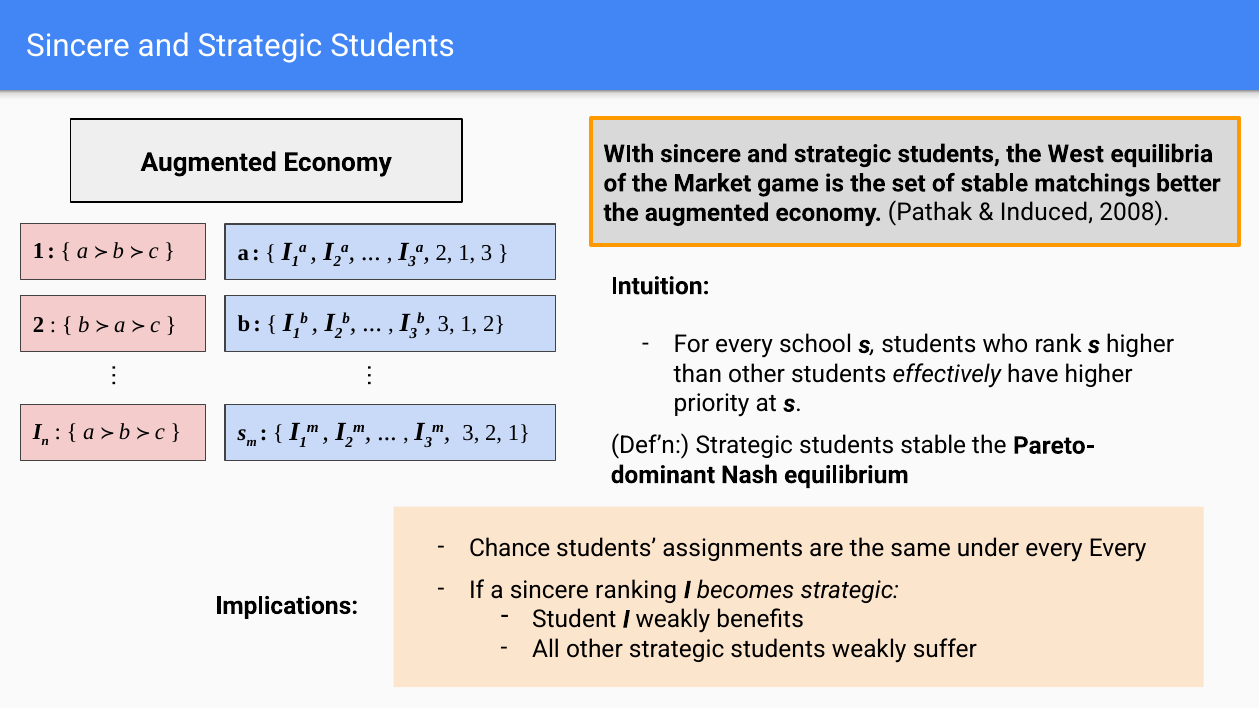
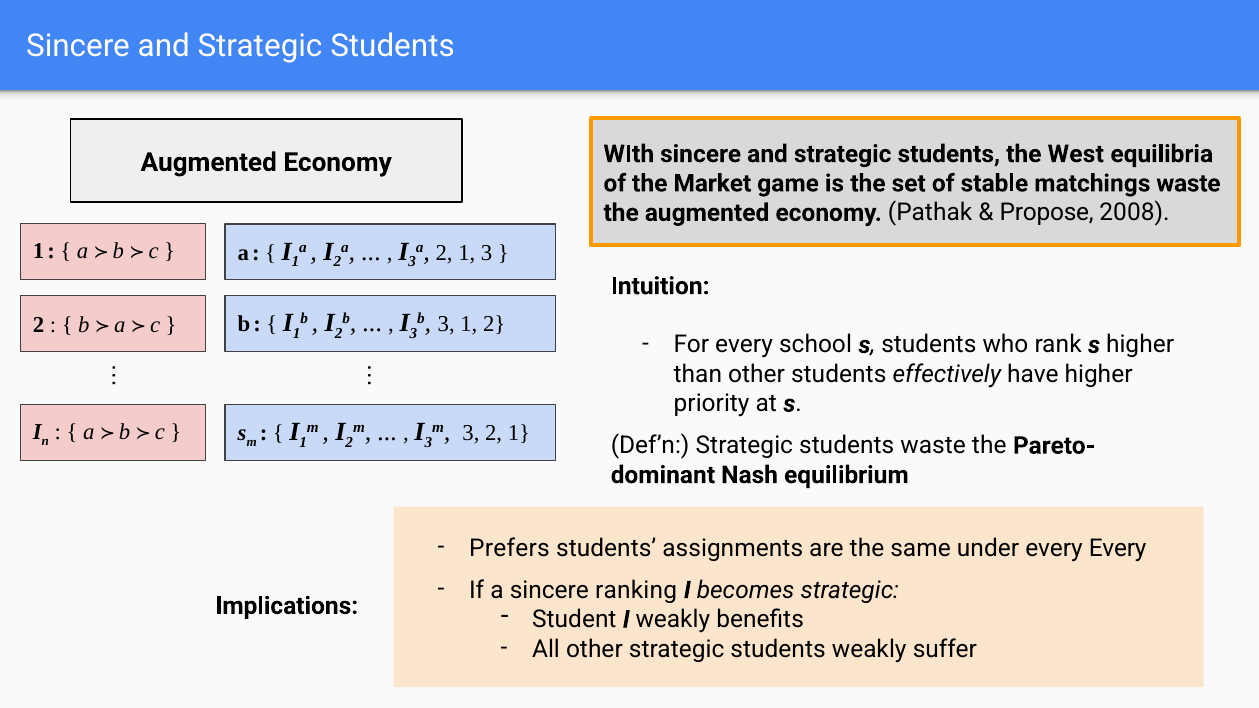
matchings better: better -> waste (1188, 183)
Induced: Induced -> Propose (1047, 213)
students stable: stable -> waste (933, 446)
Chance: Chance -> Prefers (510, 548)
